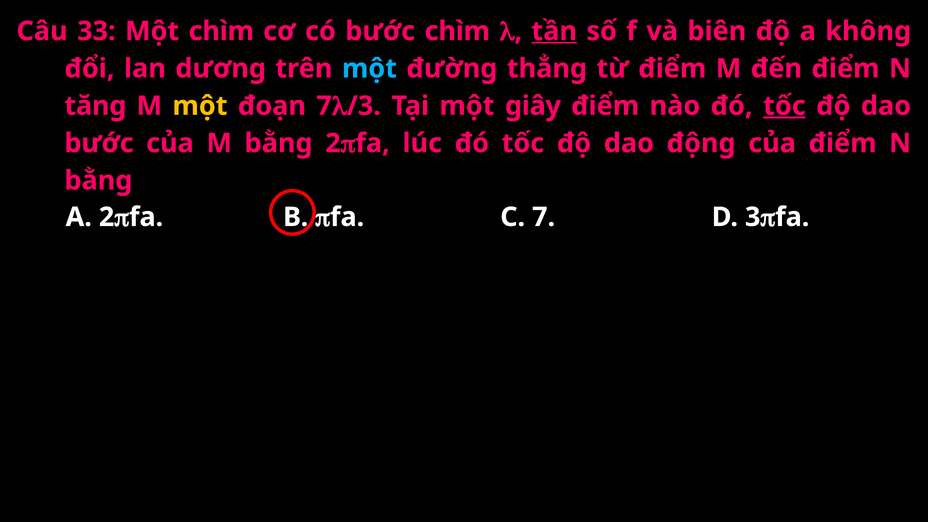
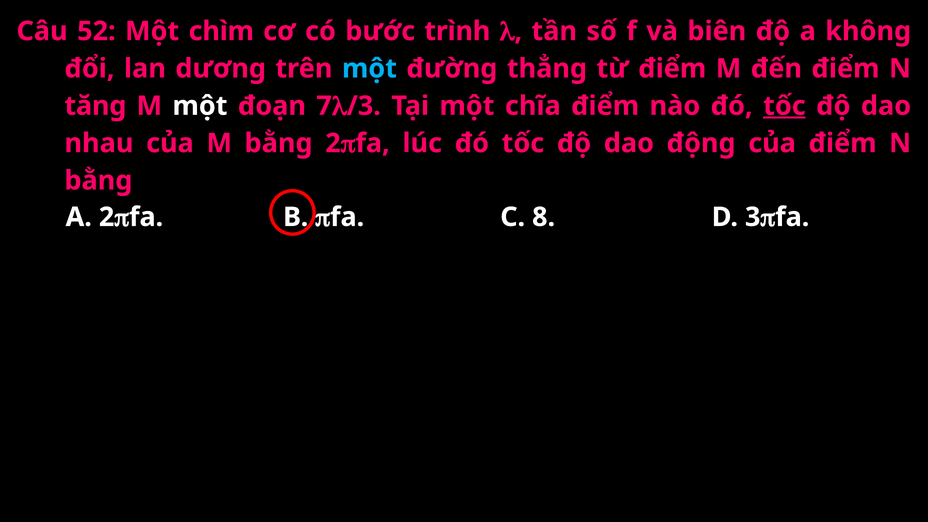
33: 33 -> 52 (96, 31)
bước chìm: chìm -> trình (457, 31)
tần underline: present -> none (554, 31)
một colour: yellow -> white (200, 106)
giây: giây -> chĩa (533, 106)
bước: bước -> nhau (99, 143)
C 7: 7 -> 8 (544, 217)
